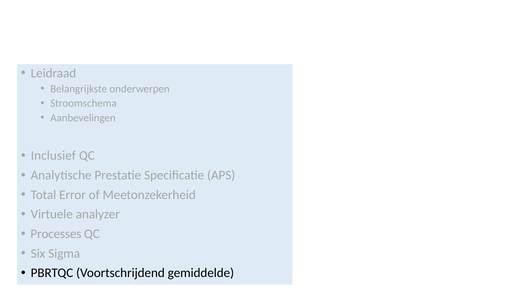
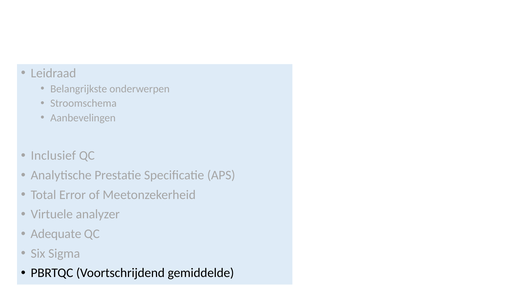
Processes: Processes -> Adequate (56, 234)
